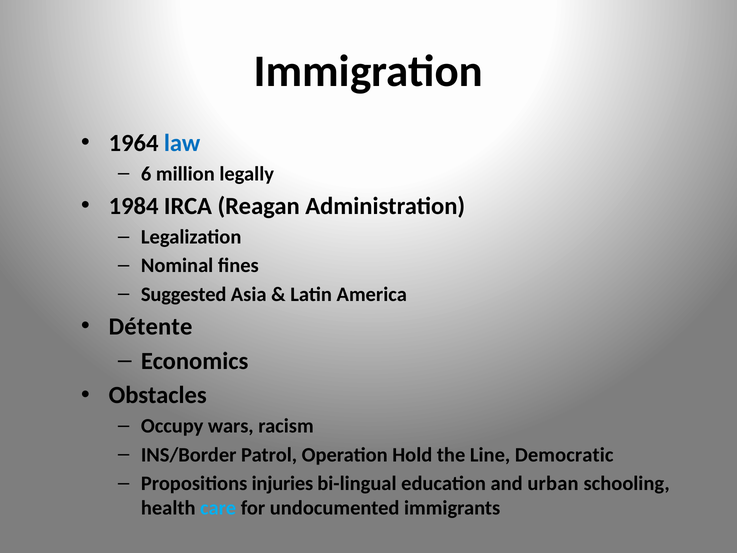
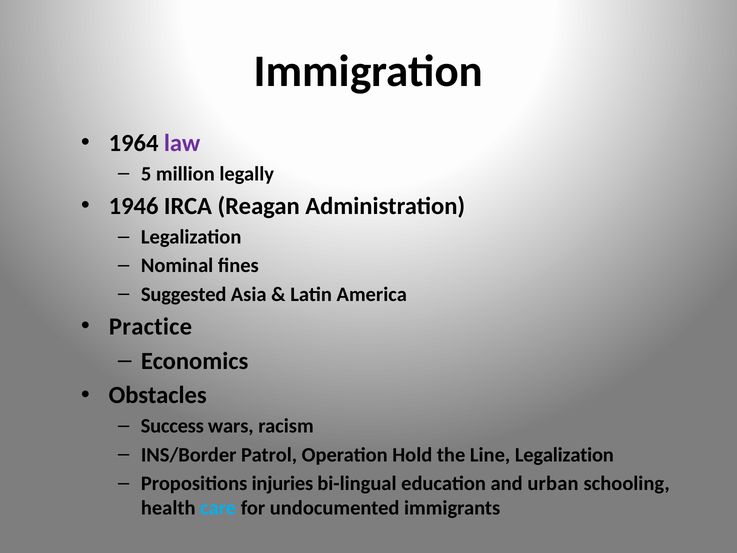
law colour: blue -> purple (182, 143)
6: 6 -> 5 (146, 174)
1984: 1984 -> 1946 (134, 206)
Détente: Détente -> Practice (151, 326)
Occupy: Occupy -> Success (172, 426)
Line Democratic: Democratic -> Legalization (564, 455)
